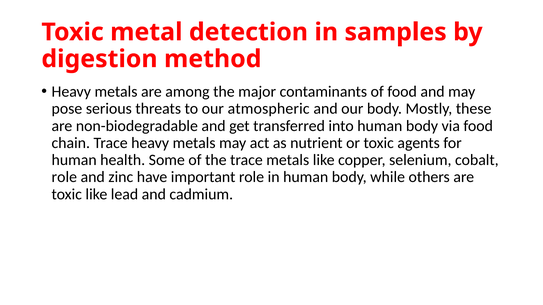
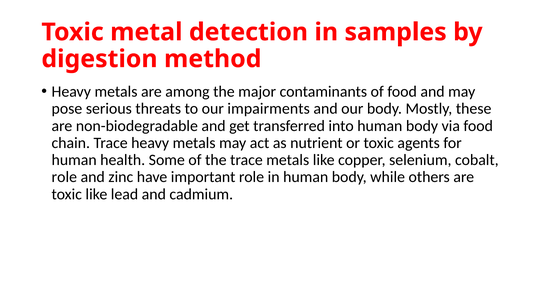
atmospheric: atmospheric -> impairments (269, 109)
